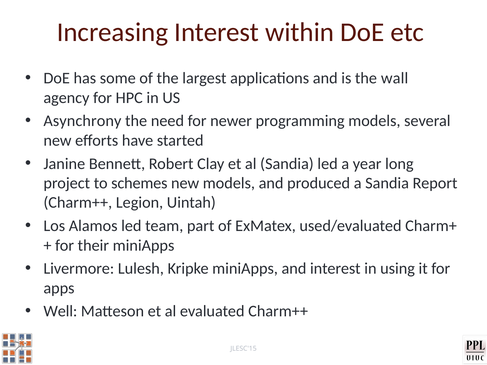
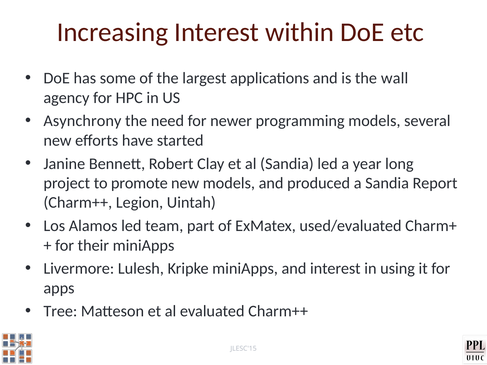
schemes: schemes -> promote (139, 183)
Well: Well -> Tree (60, 312)
